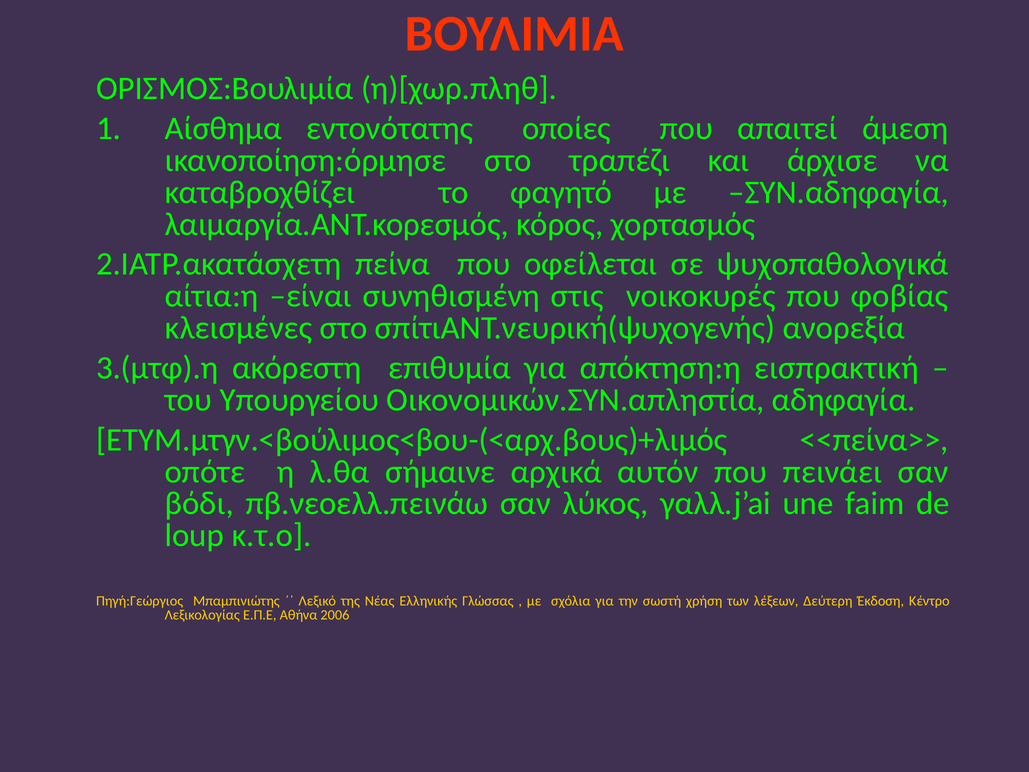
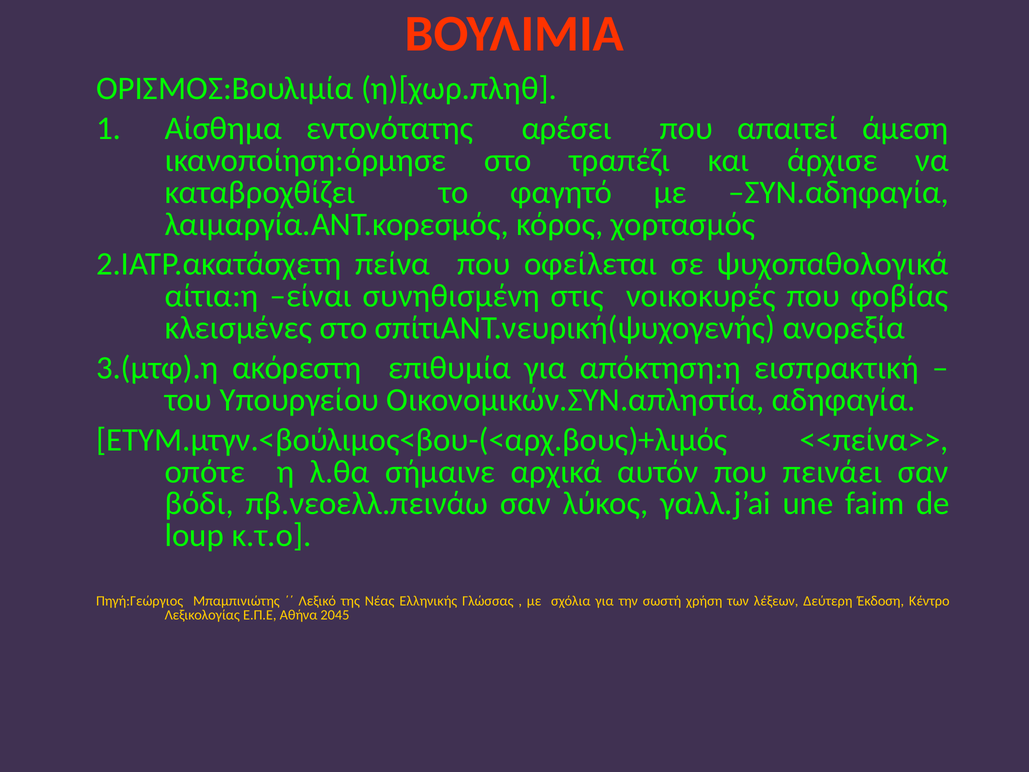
οποίες: οποίες -> αρέσει (567, 128)
2006: 2006 -> 2045 (335, 615)
